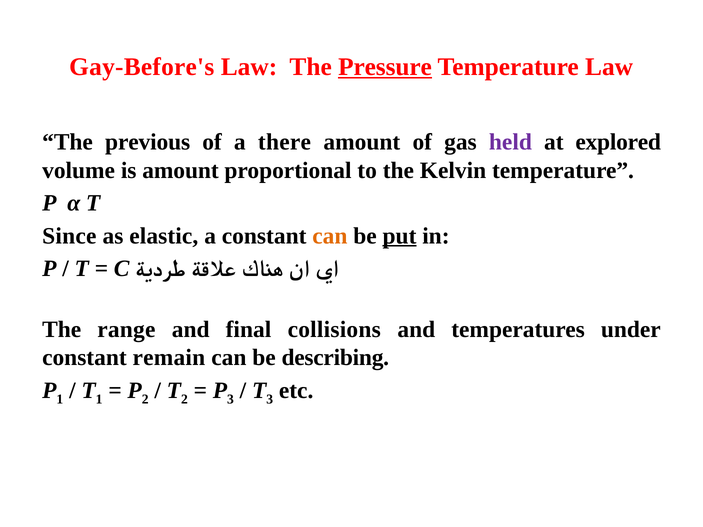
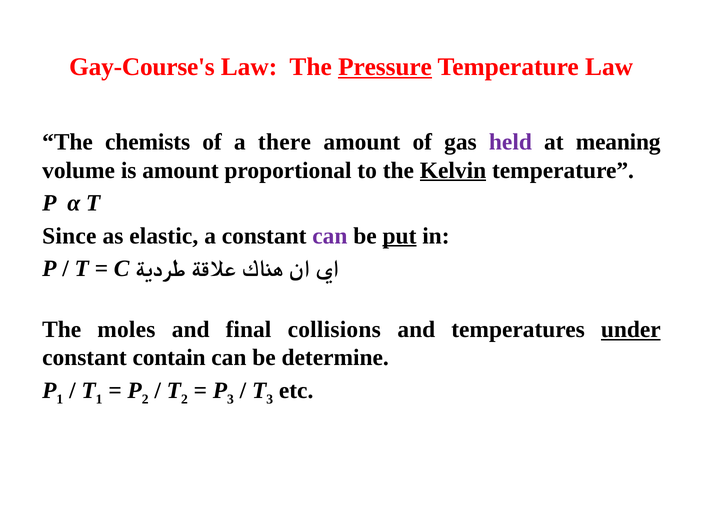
Gay-Before's: Gay-Before's -> Gay-Course's (142, 67)
previous: previous -> chemists (148, 142)
explored: explored -> meaning (618, 142)
Kelvin underline: none -> present (453, 170)
can colour: orange -> purple (330, 236)
range: range -> moles (126, 330)
under underline: none -> present (631, 330)
remain: remain -> contain (169, 358)
describing: describing -> determine (335, 358)
